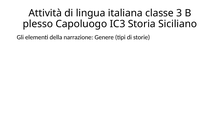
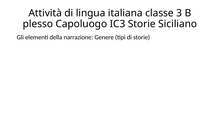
IC3 Storia: Storia -> Storie (142, 24)
